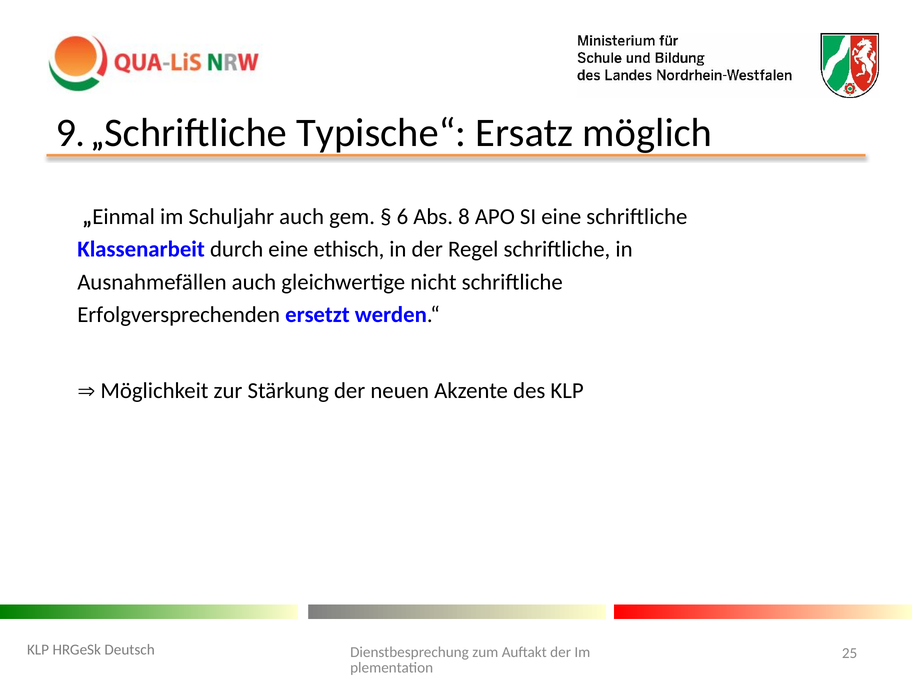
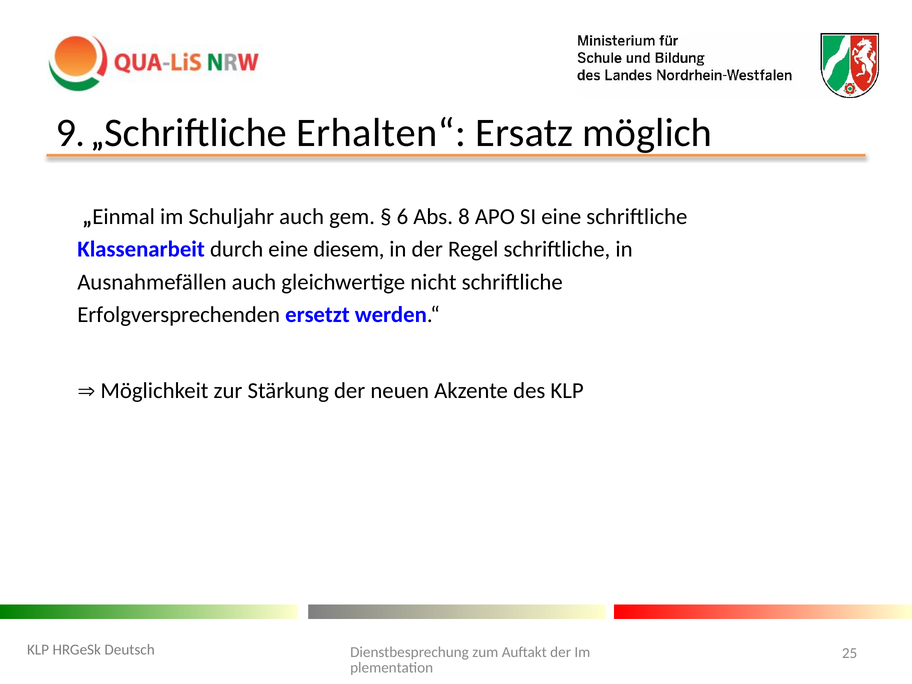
Typische“: Typische“ -> Erhalten“ (381, 133)
ethisch: ethisch -> diesem (349, 249)
